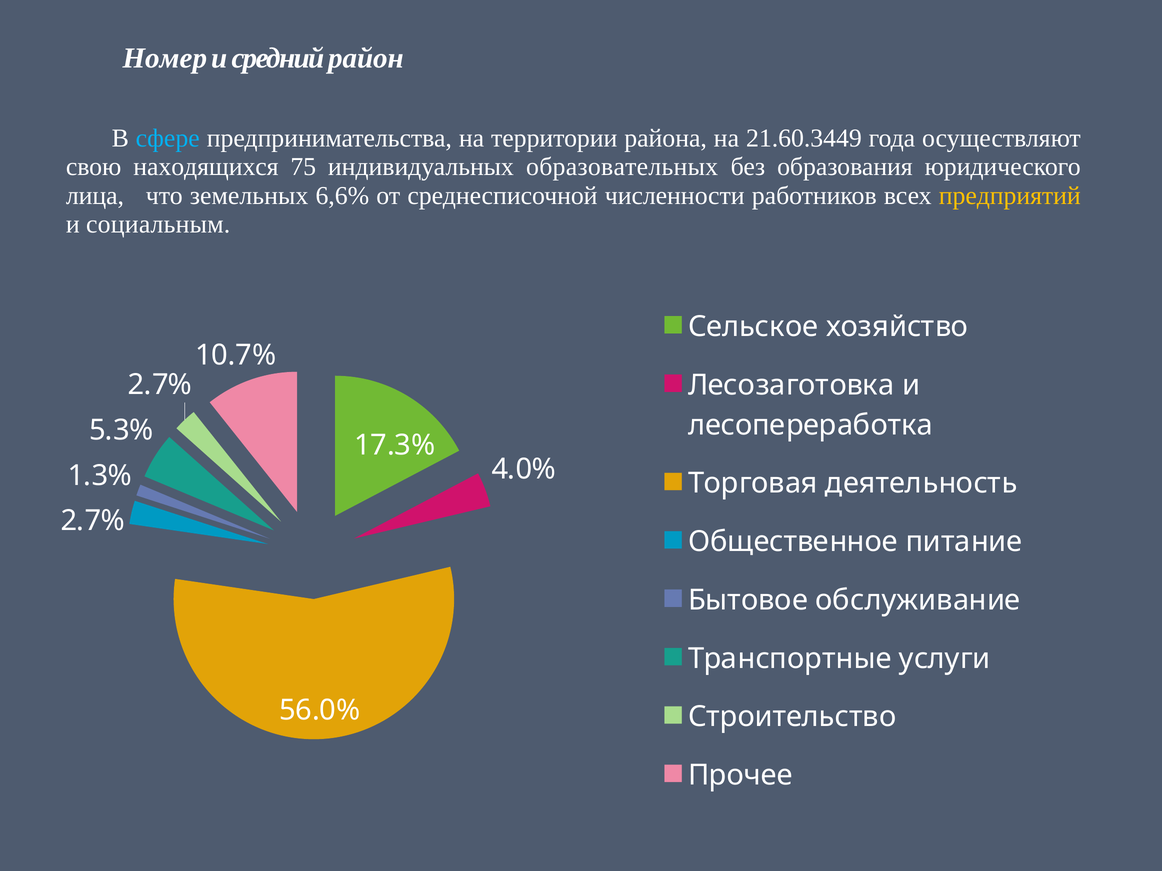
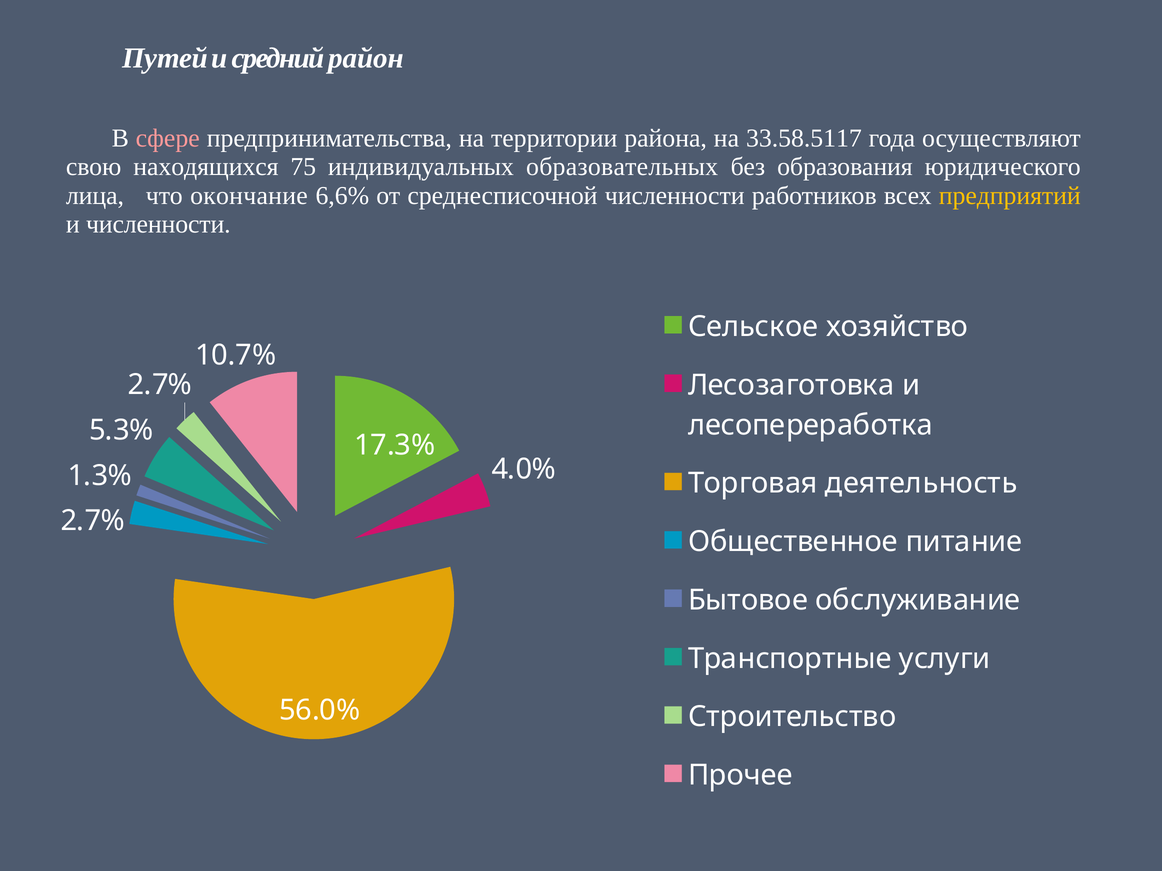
Номер: Номер -> Путей (165, 58)
сфере colour: light blue -> pink (168, 138)
21.60.3449: 21.60.3449 -> 33.58.5117 (804, 138)
земельных: земельных -> окончание (249, 196)
и социальным: социальным -> численности (158, 224)
